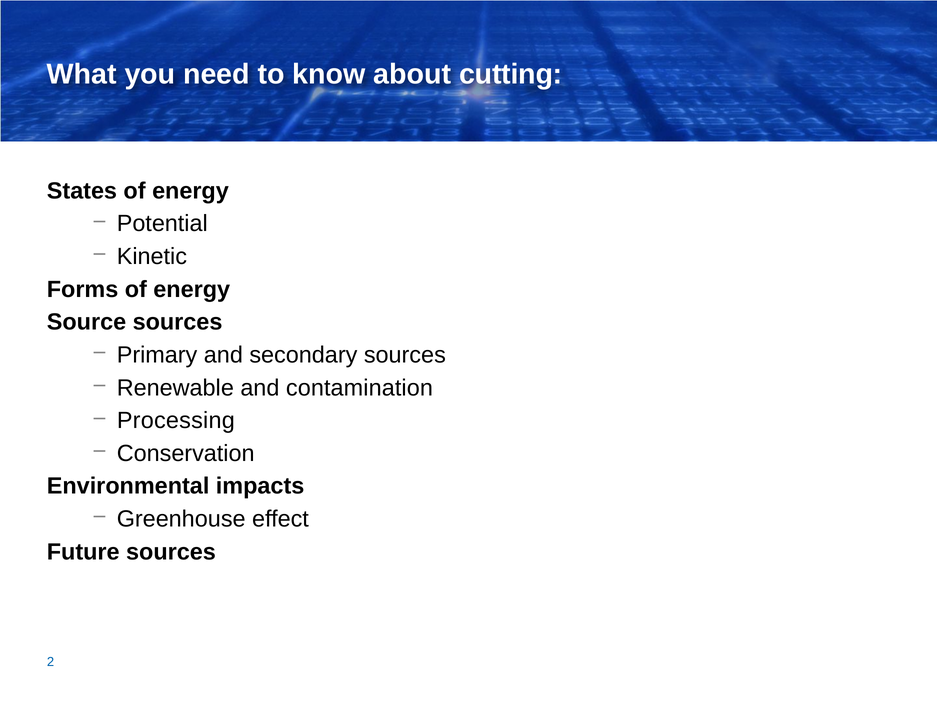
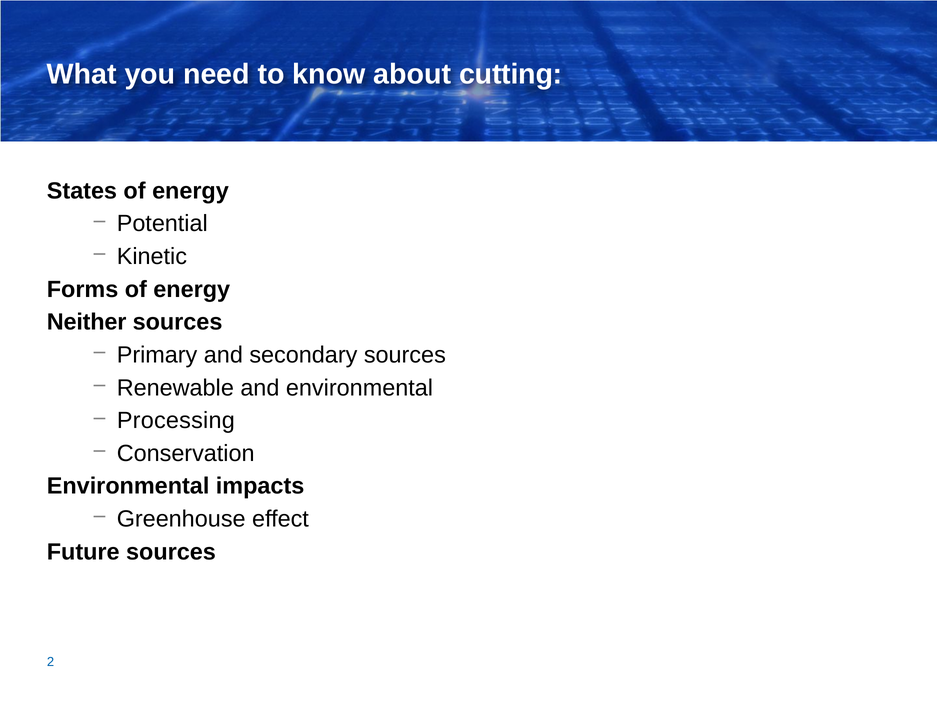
Source: Source -> Neither (87, 322)
and contamination: contamination -> environmental (359, 388)
